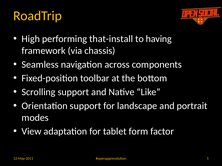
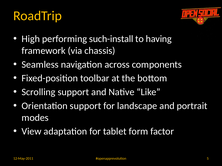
that-install: that-install -> such-install (111, 39)
